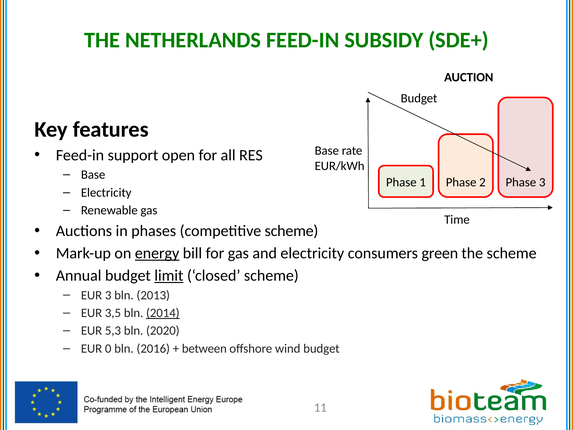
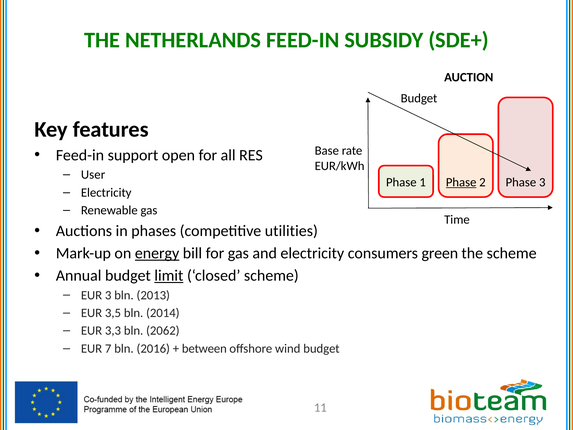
Base: Base -> User (93, 175)
Phase underline: none -> present (461, 182)
competitive scheme: scheme -> utilities (291, 231)
2014 underline: present -> none (163, 313)
5,3: 5,3 -> 3,3 (113, 331)
2020: 2020 -> 2062 (163, 331)
0: 0 -> 7 (108, 348)
